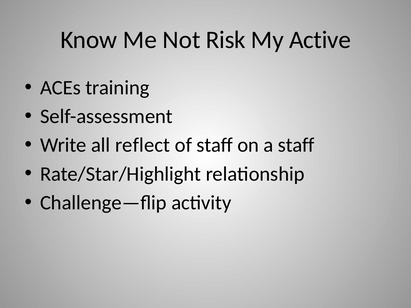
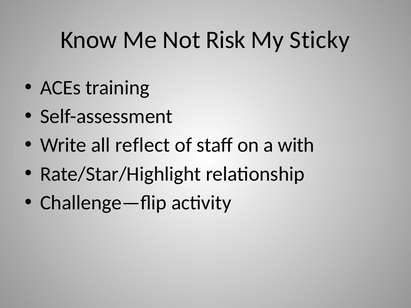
Active: Active -> Sticky (320, 40)
a staff: staff -> with (296, 145)
